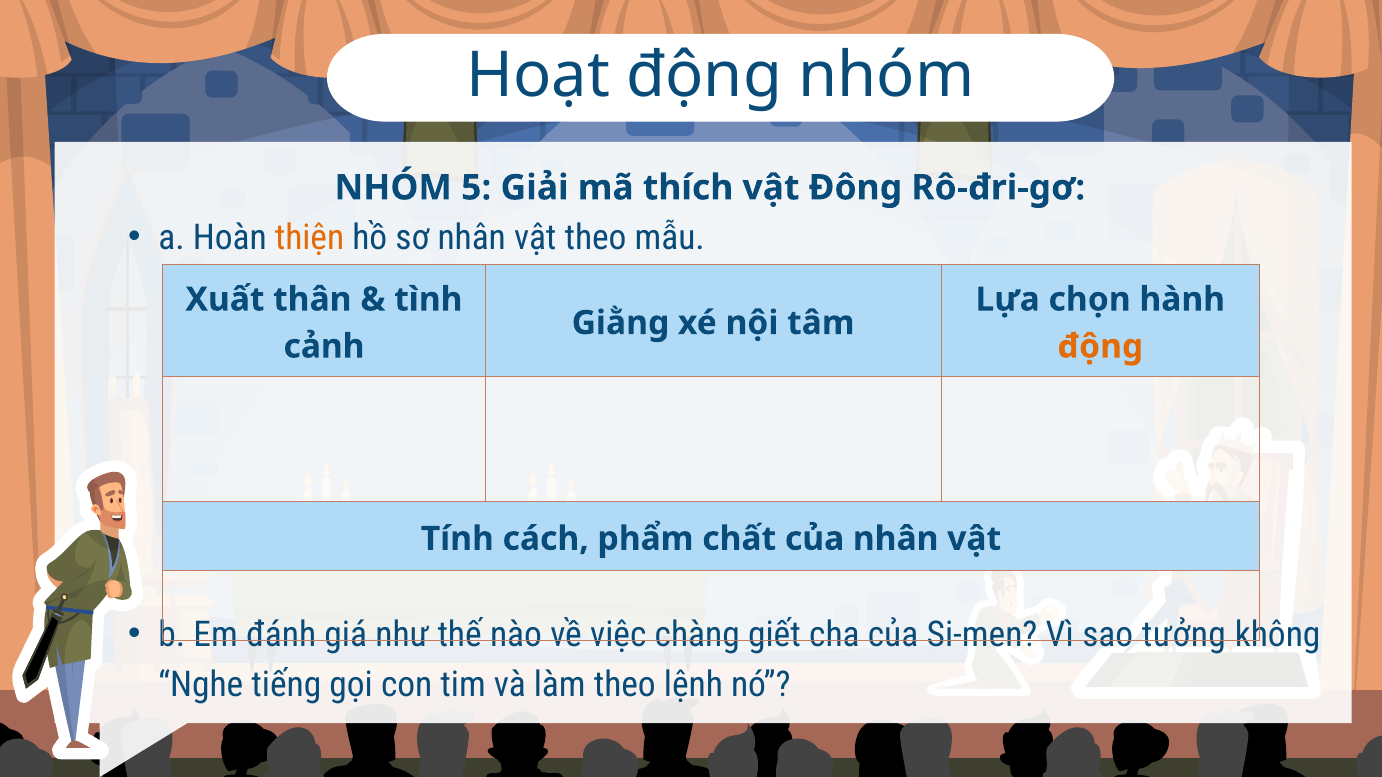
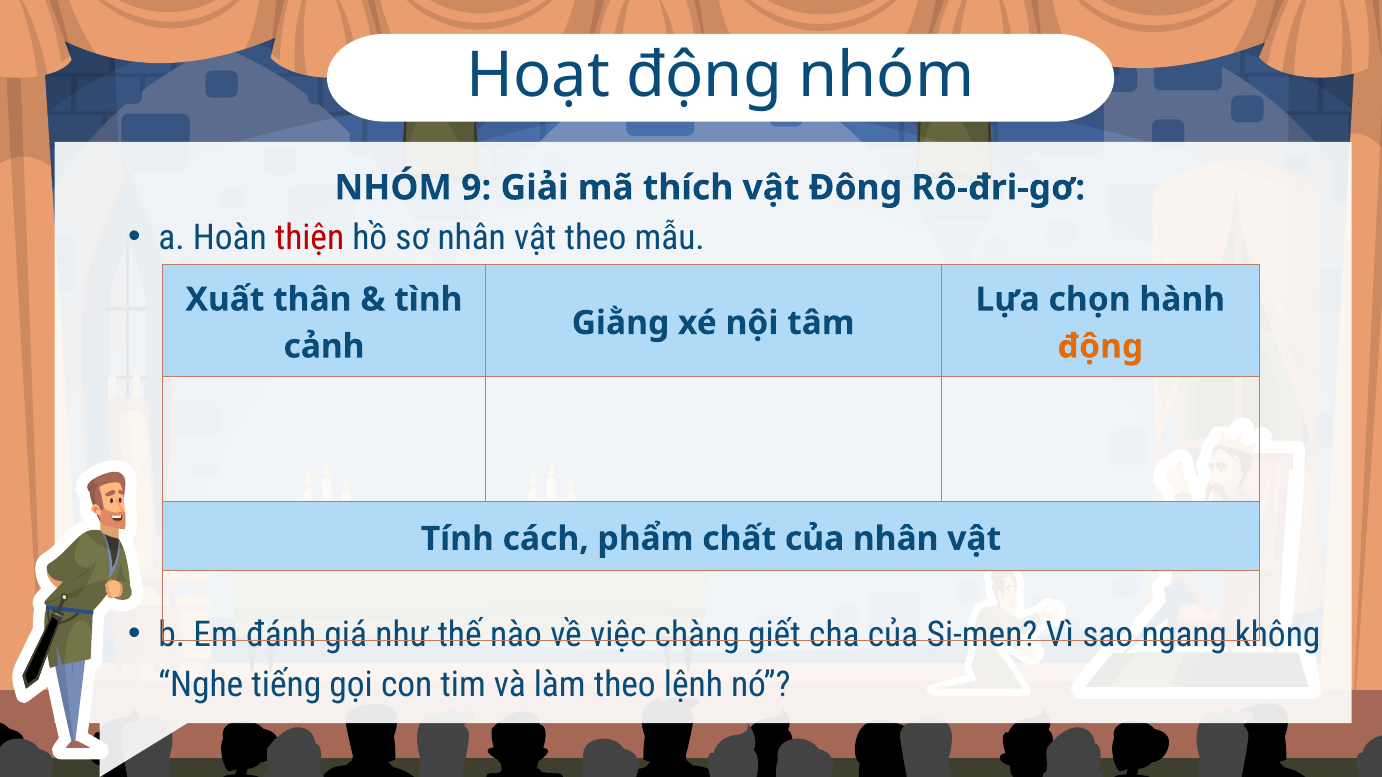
5: 5 -> 9 (476, 188)
thiện colour: orange -> red (310, 238)
tưởng: tưởng -> ngang (1184, 635)
